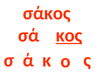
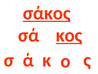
σάκος underline: none -> present (47, 13)
